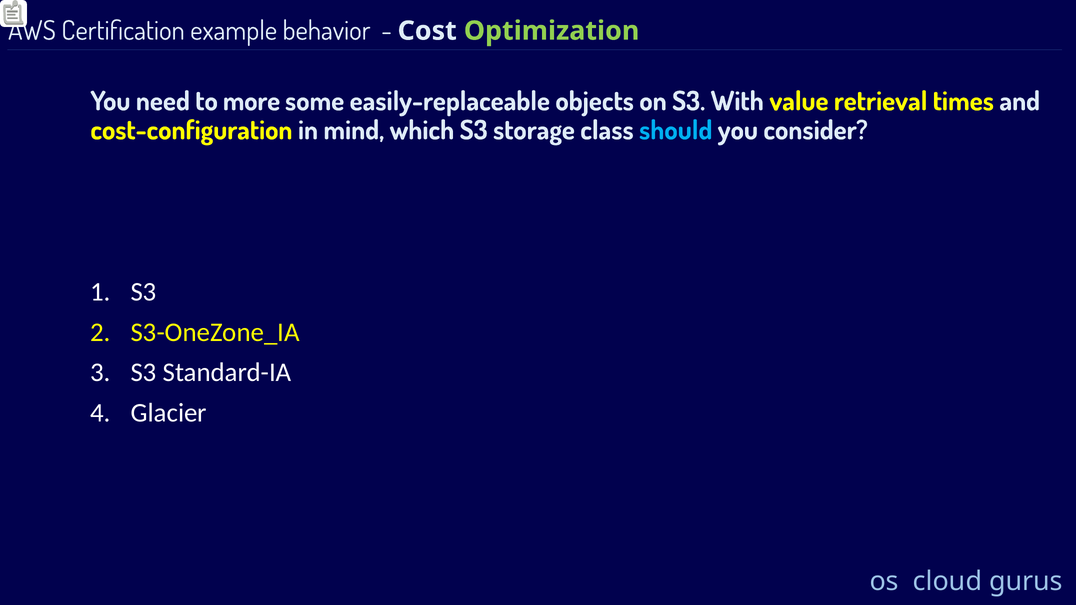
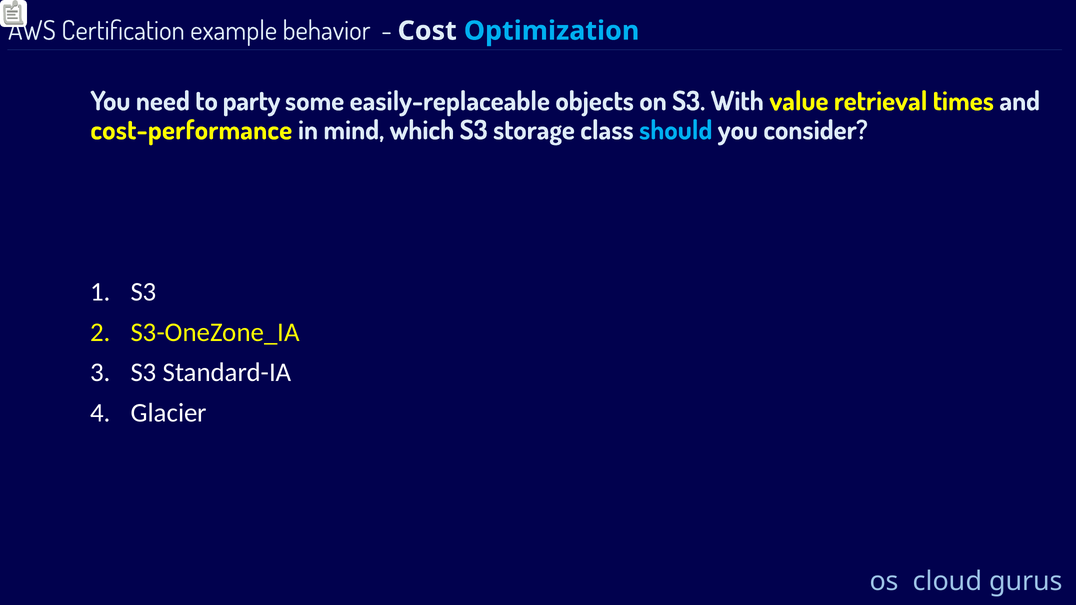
Optimization colour: light green -> light blue (552, 31)
more: more -> party (252, 102)
cost-configuration: cost-configuration -> cost-performance (191, 131)
